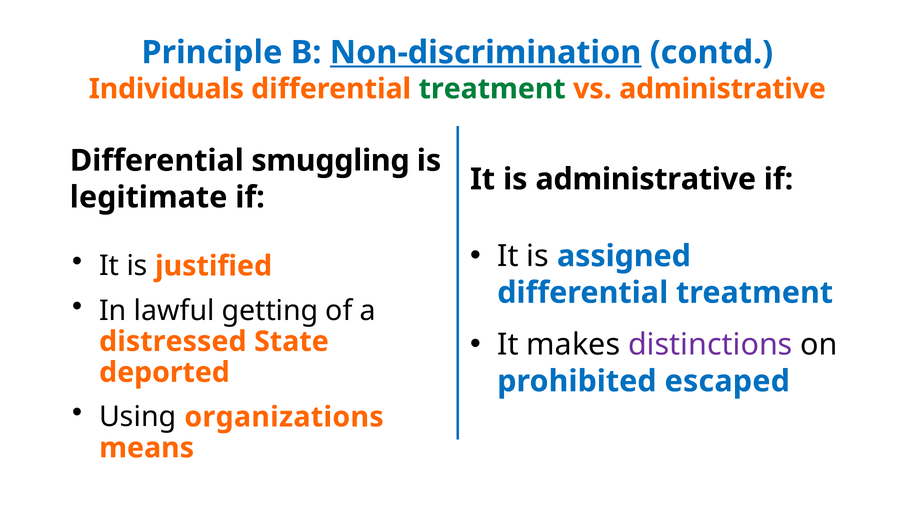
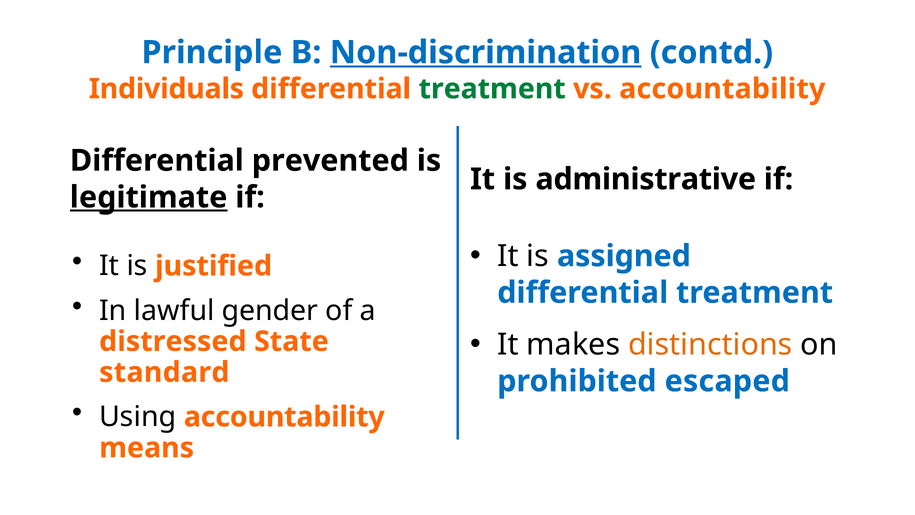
vs administrative: administrative -> accountability (722, 89)
smuggling: smuggling -> prevented (330, 161)
legitimate underline: none -> present (149, 197)
getting: getting -> gender (270, 310)
distinctions colour: purple -> orange (710, 344)
deported: deported -> standard (164, 372)
Using organizations: organizations -> accountability (284, 417)
